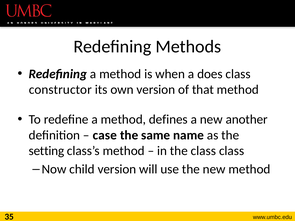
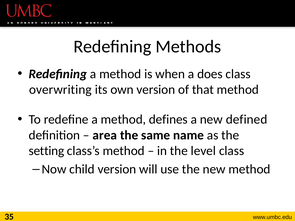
constructor: constructor -> overwriting (60, 90)
another: another -> defined (247, 120)
case: case -> area (105, 135)
the class: class -> level (203, 151)
